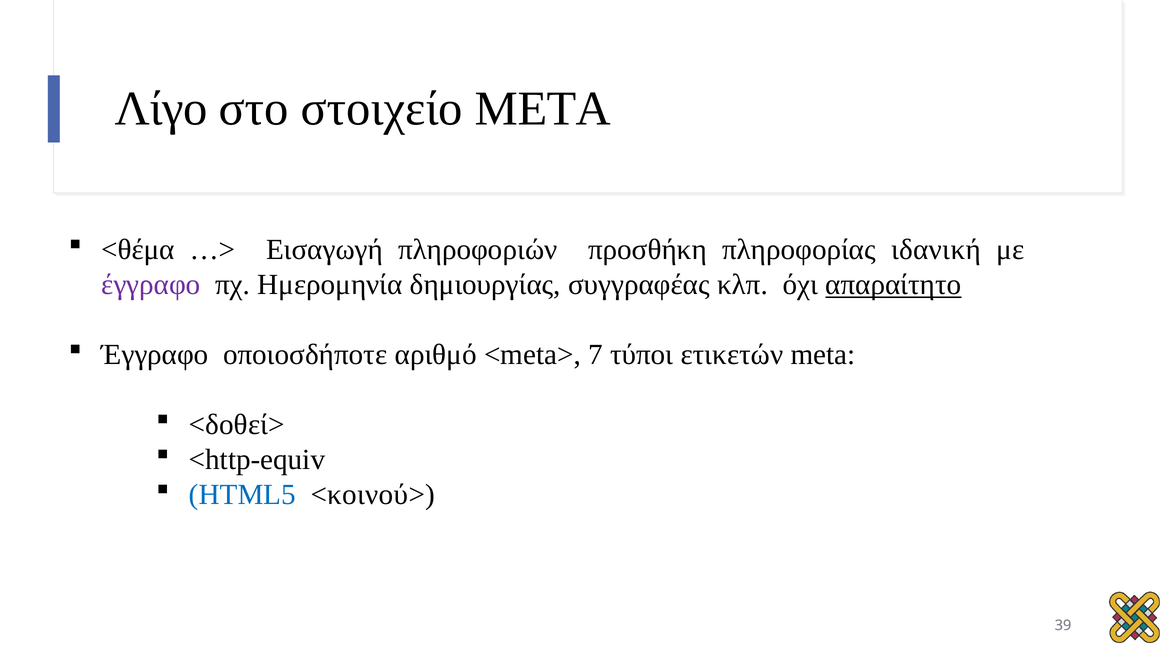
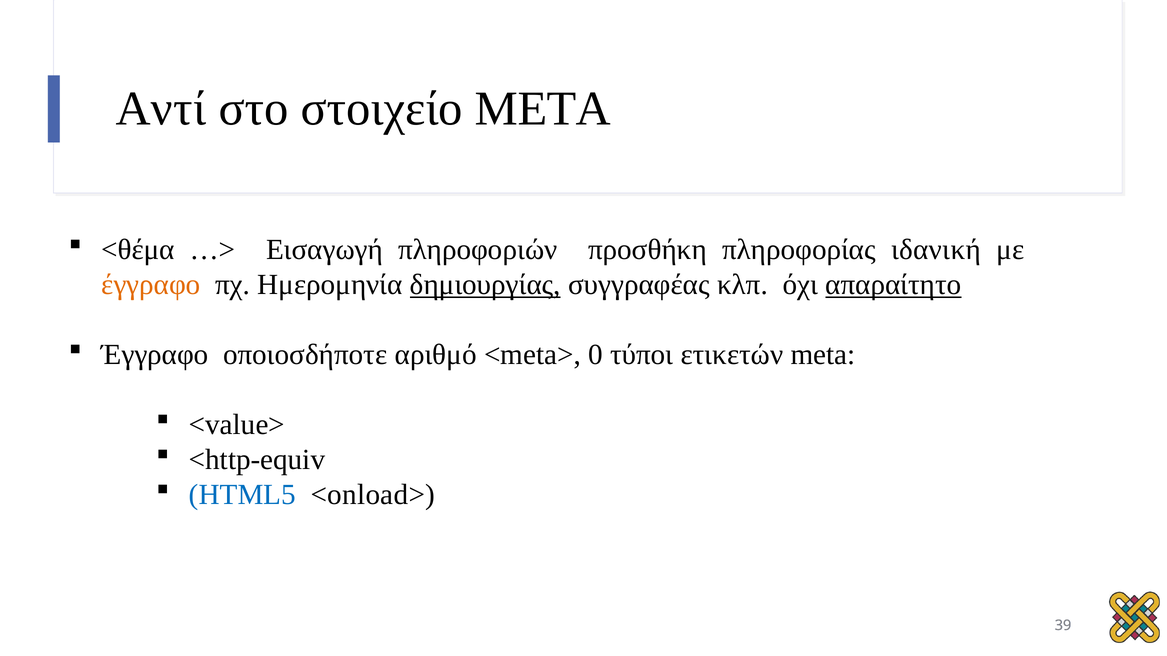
Λίγο: Λίγο -> Αντί (161, 109)
έγγραφο colour: purple -> orange (151, 285)
δημιουργίας underline: none -> present (485, 285)
7: 7 -> 0 (595, 355)
<δοθεί>: <δοθεί> -> <value> (237, 425)
<κοινού>: <κοινού> -> <onload> (373, 495)
